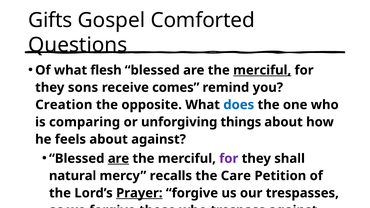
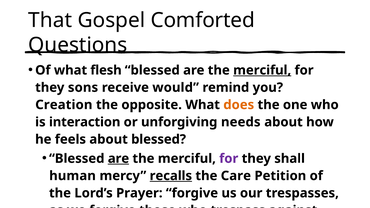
Gifts: Gifts -> That (50, 20)
comes: comes -> would (176, 88)
does colour: blue -> orange (239, 105)
comparing: comparing -> interaction (85, 122)
things: things -> needs (241, 122)
about against: against -> blessed (159, 139)
natural: natural -> human (73, 176)
recalls underline: none -> present (171, 176)
Prayer underline: present -> none (139, 193)
